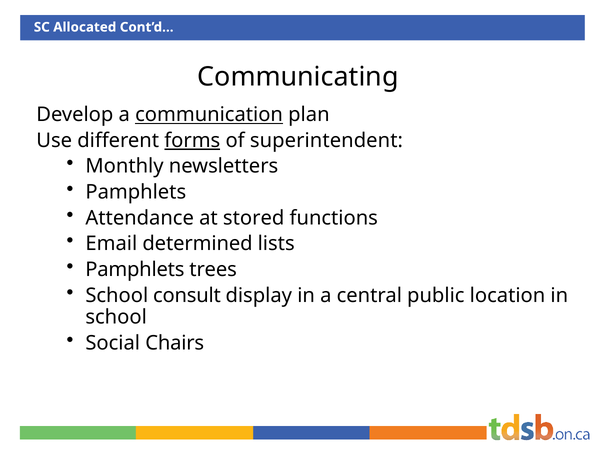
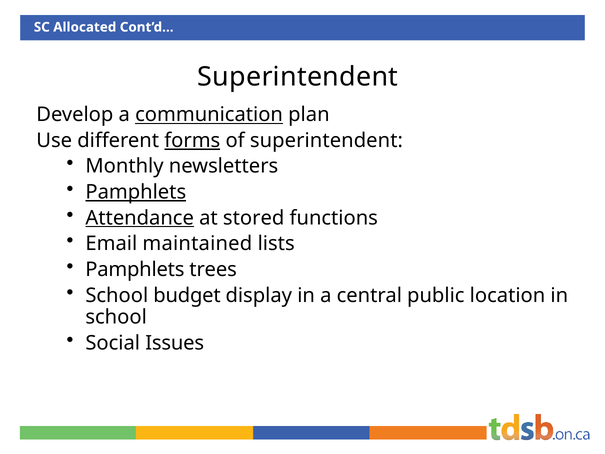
Communicating: Communicating -> Superintendent (298, 77)
Pamphlets underline: none -> present (136, 192)
Attendance underline: none -> present (140, 218)
determined: determined -> maintained (197, 244)
consult: consult -> budget (187, 295)
Chairs: Chairs -> Issues (175, 343)
